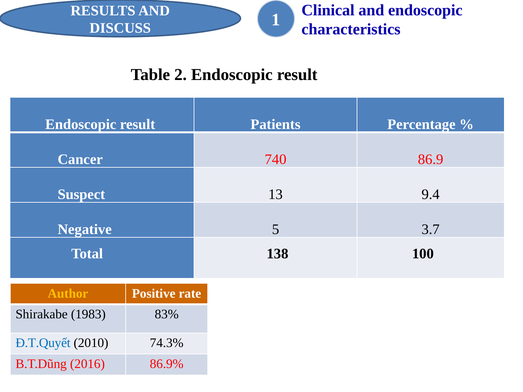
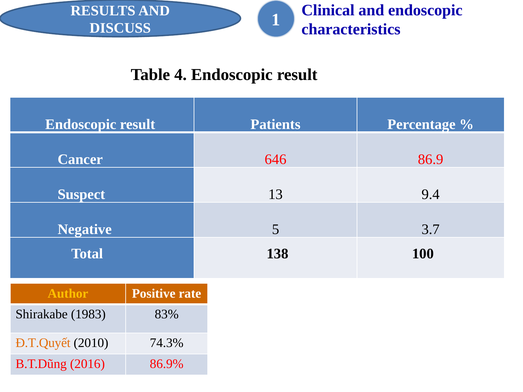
2: 2 -> 4 (181, 75)
740: 740 -> 646 (276, 159)
Đ.T.Quyết colour: blue -> orange (43, 343)
